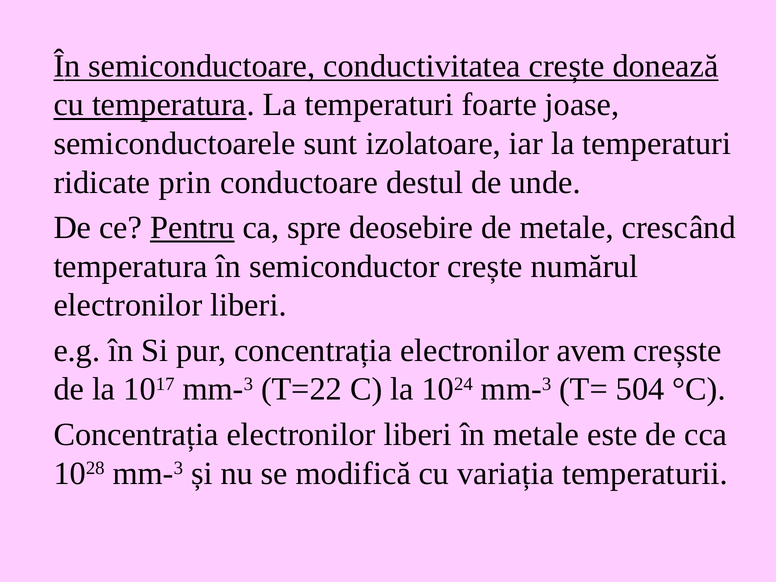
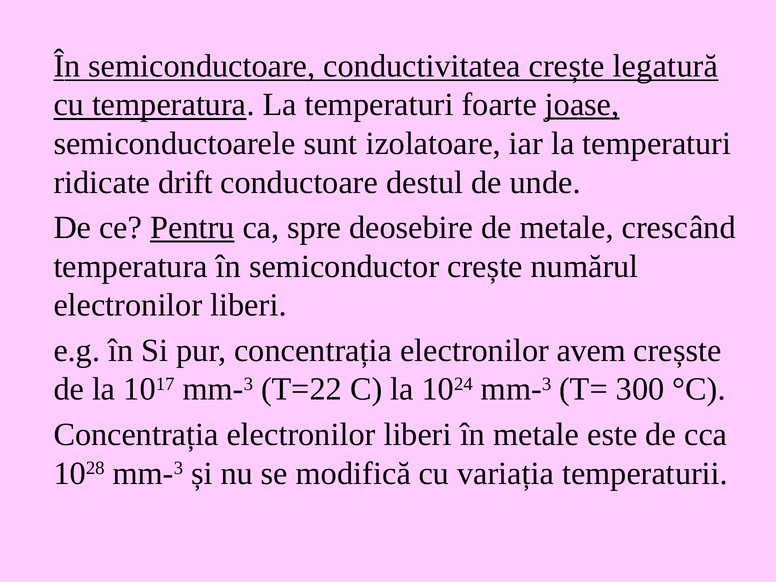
donează: donează -> legatură (665, 66)
joase underline: none -> present (582, 105)
prin: prin -> drift (185, 182)
504: 504 -> 300 (640, 389)
